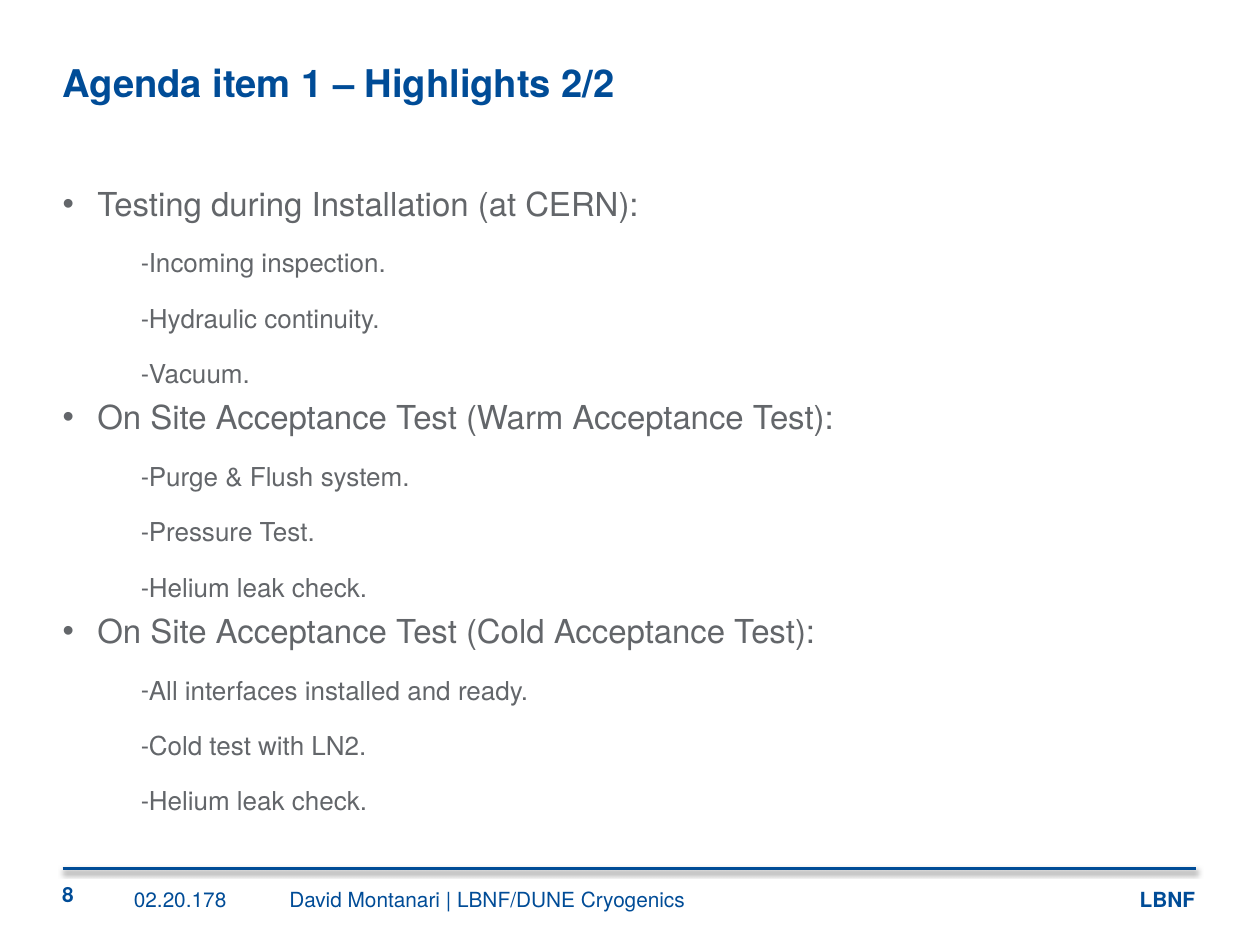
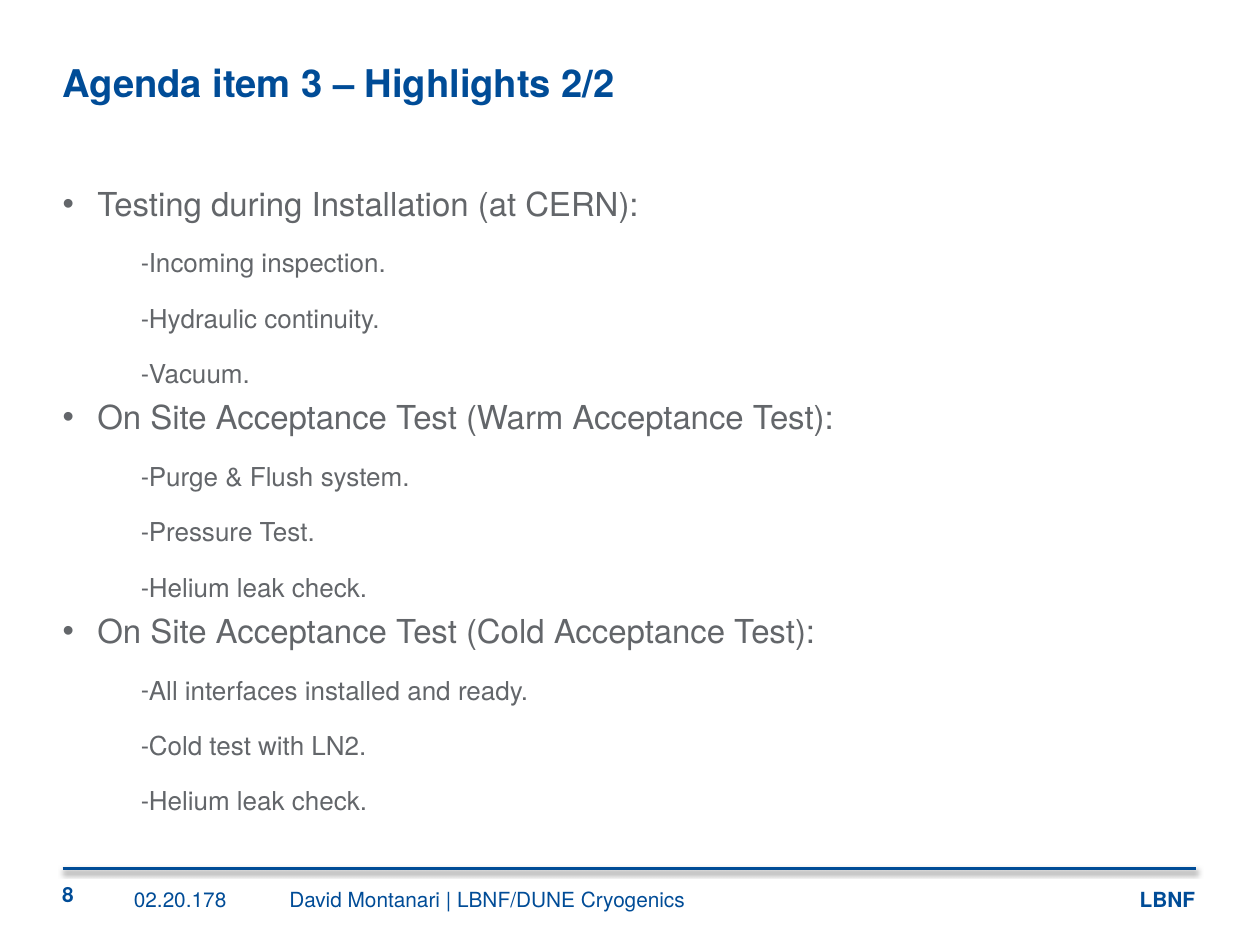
1: 1 -> 3 (312, 85)
